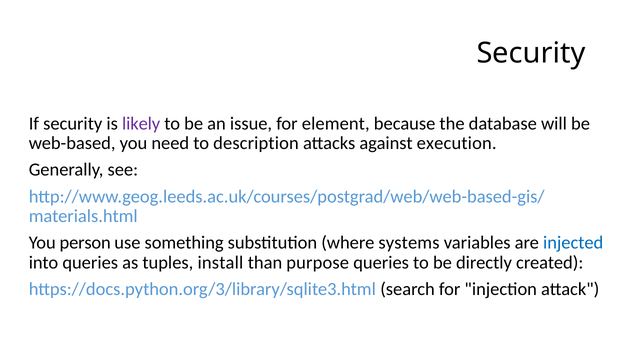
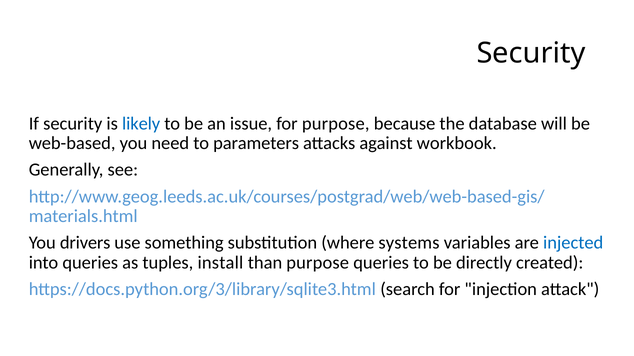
likely colour: purple -> blue (141, 124)
for element: element -> purpose (336, 124)
description: description -> parameters (256, 144)
execution: execution -> workbook (457, 144)
person: person -> drivers (85, 243)
